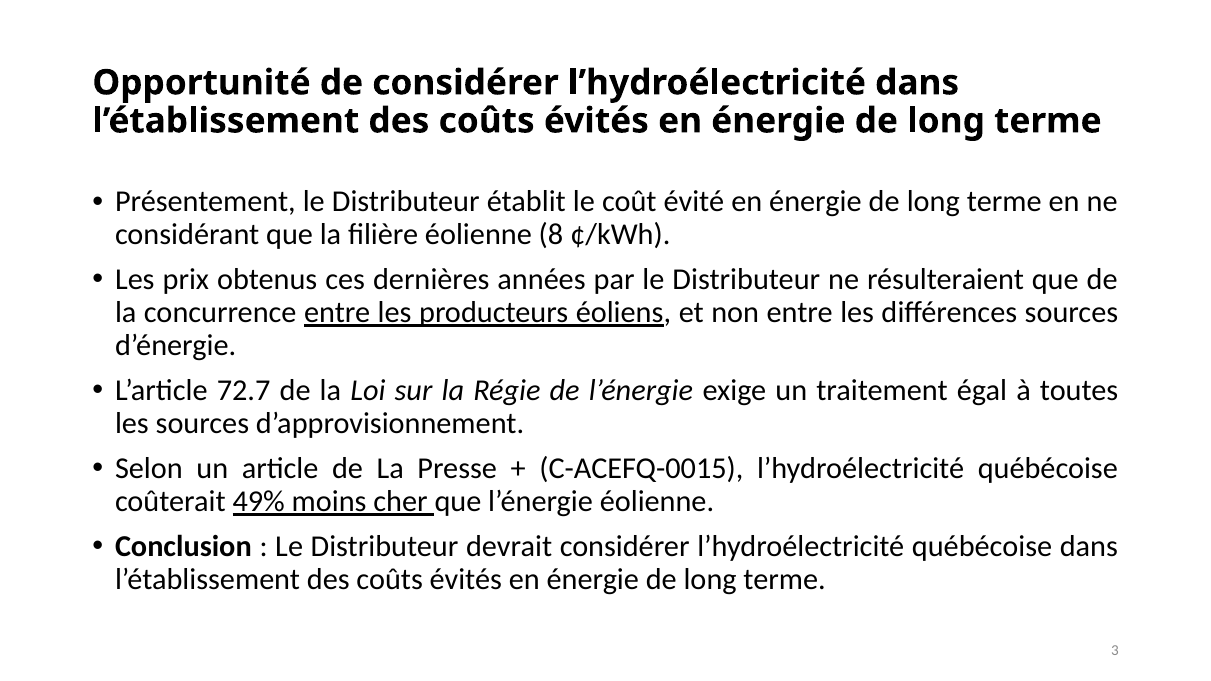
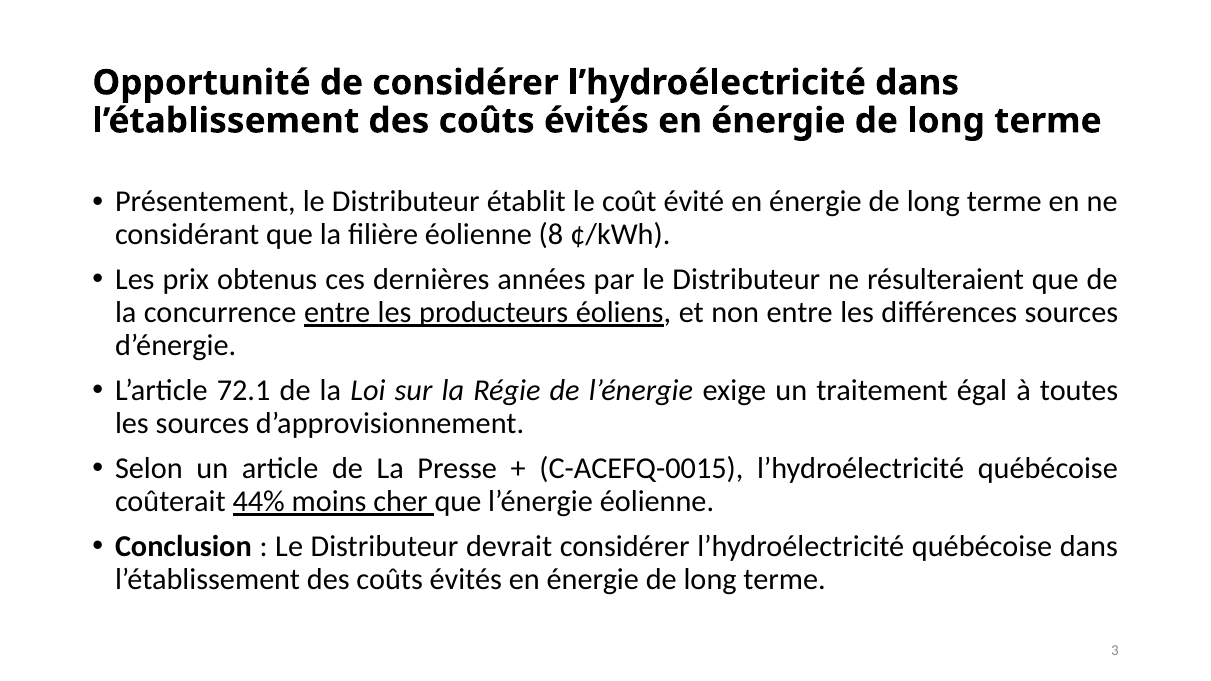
72.7: 72.7 -> 72.1 (244, 391)
49%: 49% -> 44% (259, 501)
